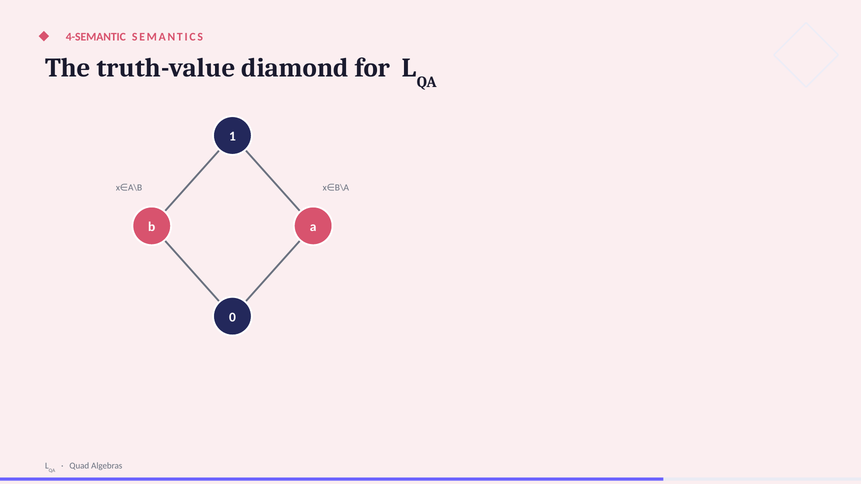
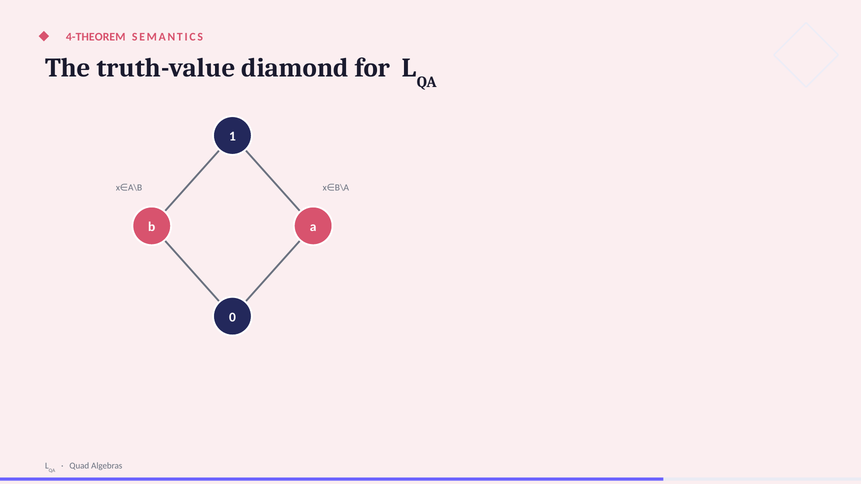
4-SEMANTIC: 4-SEMANTIC -> 4-THEOREM (96, 37)
